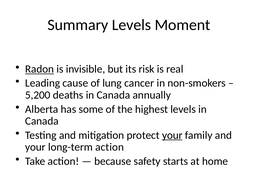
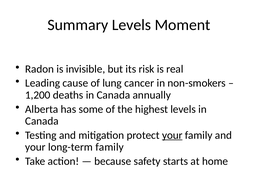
Radon underline: present -> none (40, 69)
5,200: 5,200 -> 1,200 (38, 95)
long-term action: action -> family (110, 148)
